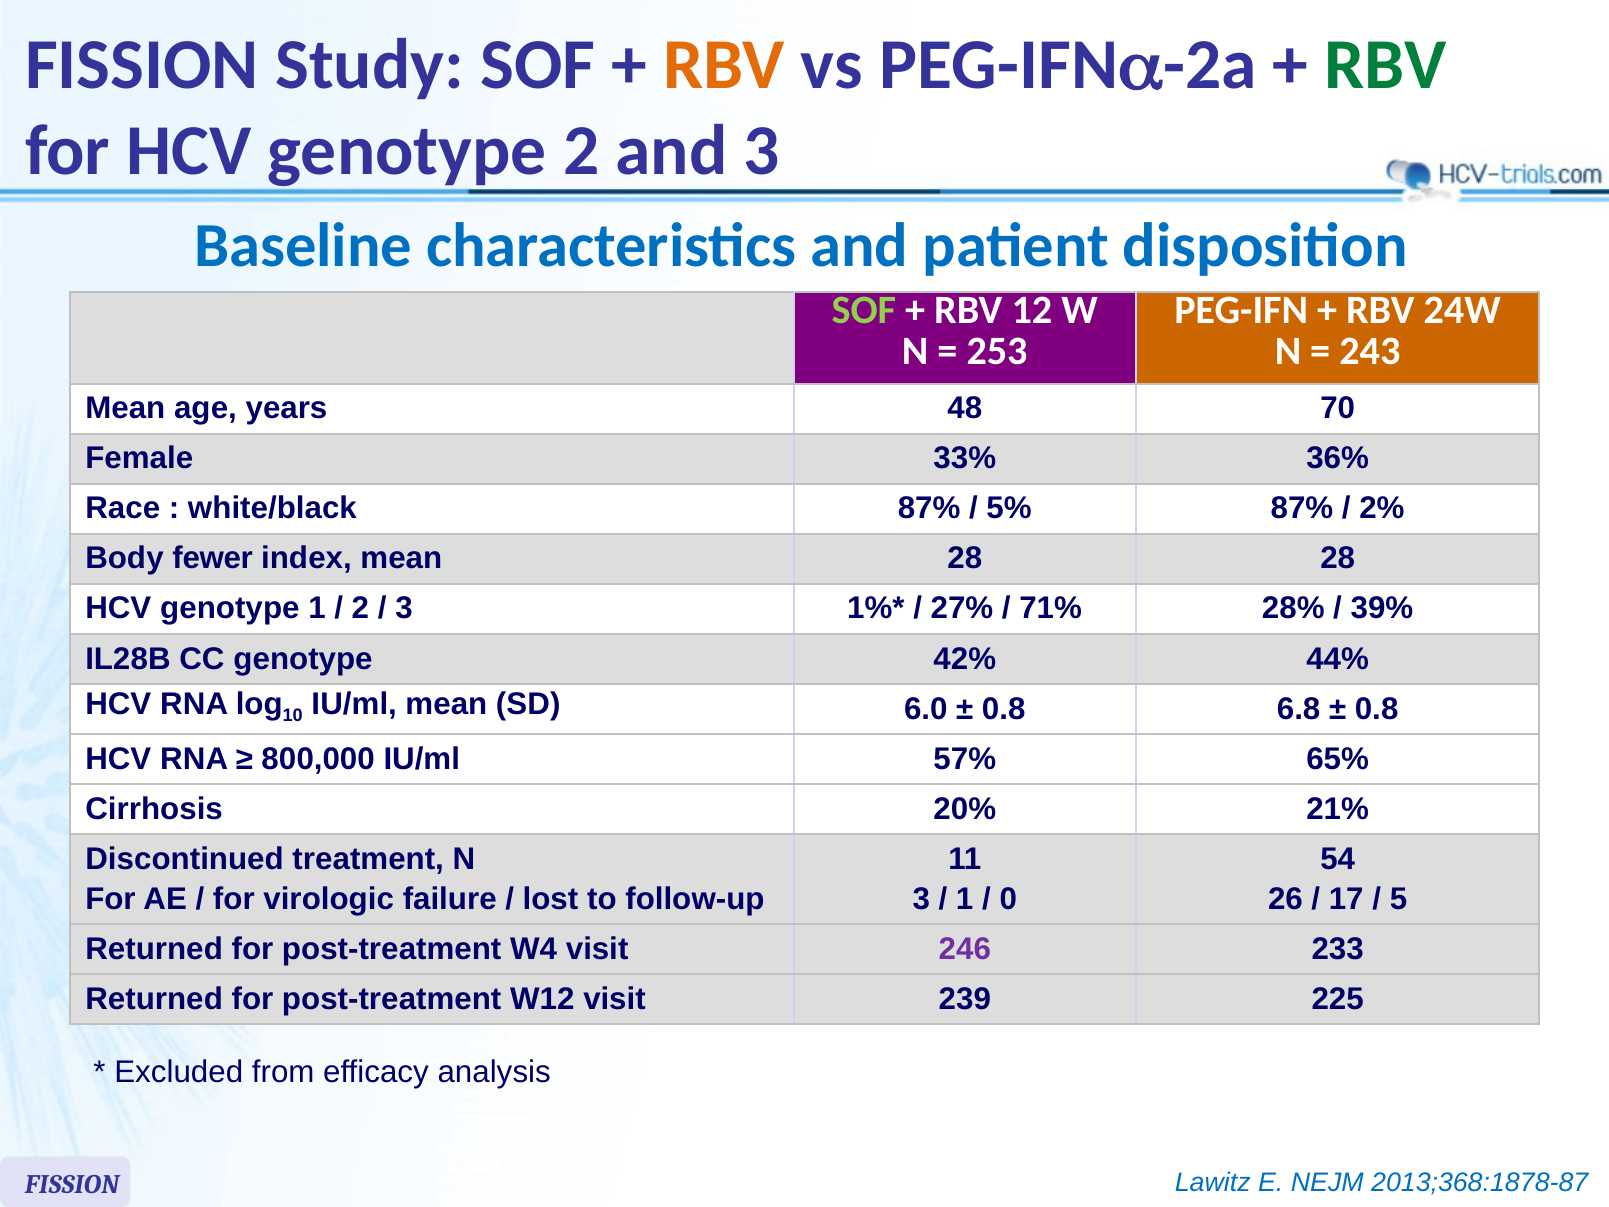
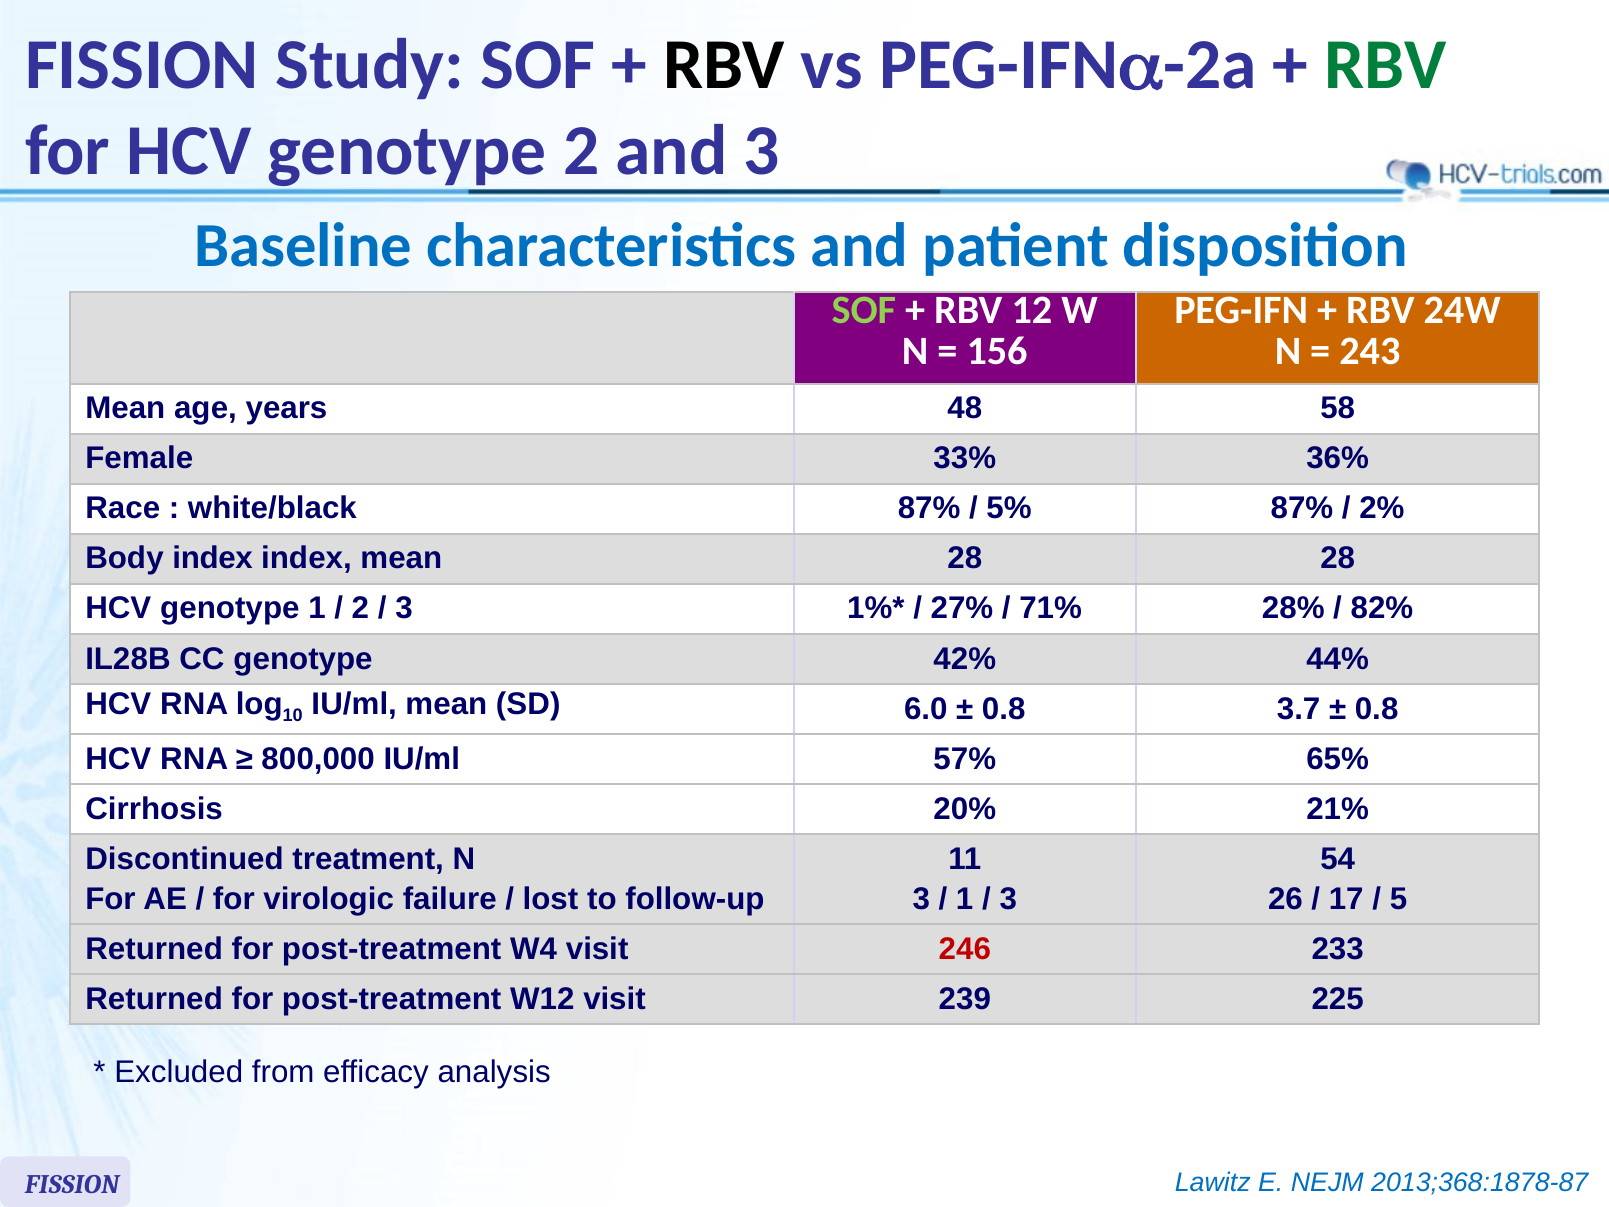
RBV colour: orange -> black (724, 65)
253: 253 -> 156 (997, 351)
70: 70 -> 58 (1338, 408)
Body fewer: fewer -> index (213, 558)
39%: 39% -> 82% (1382, 609)
6.8: 6.8 -> 3.7 (1299, 709)
0: 0 -> 3 (1008, 899)
246 colour: purple -> red (965, 949)
